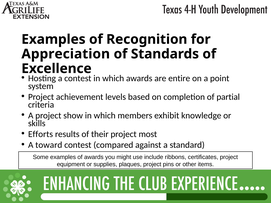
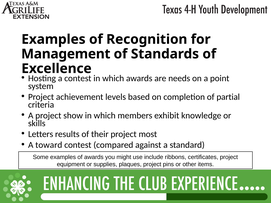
Appreciation: Appreciation -> Management (66, 54)
entire: entire -> needs (179, 78)
Efforts: Efforts -> Letters (41, 134)
